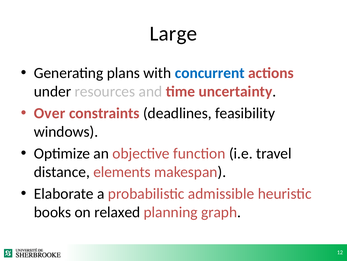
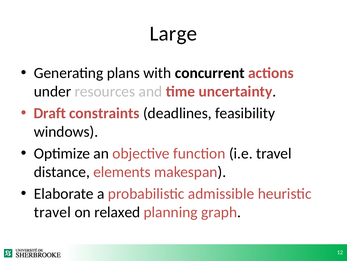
concurrent colour: blue -> black (210, 73)
Over: Over -> Draft (50, 113)
books: books -> travel (52, 212)
